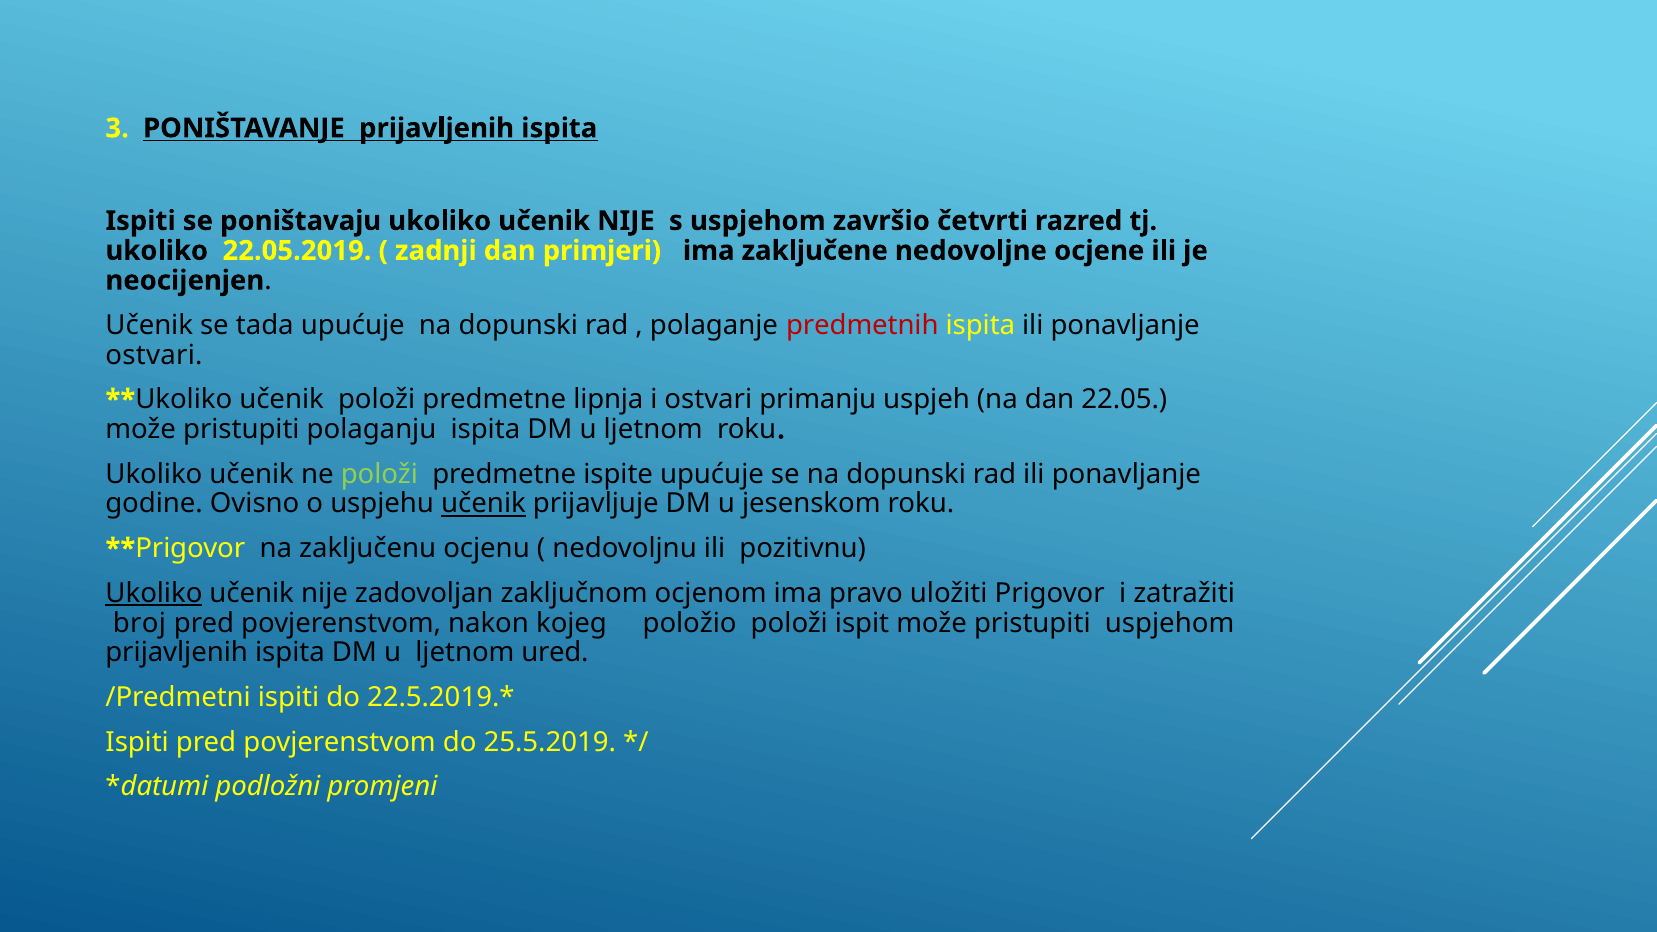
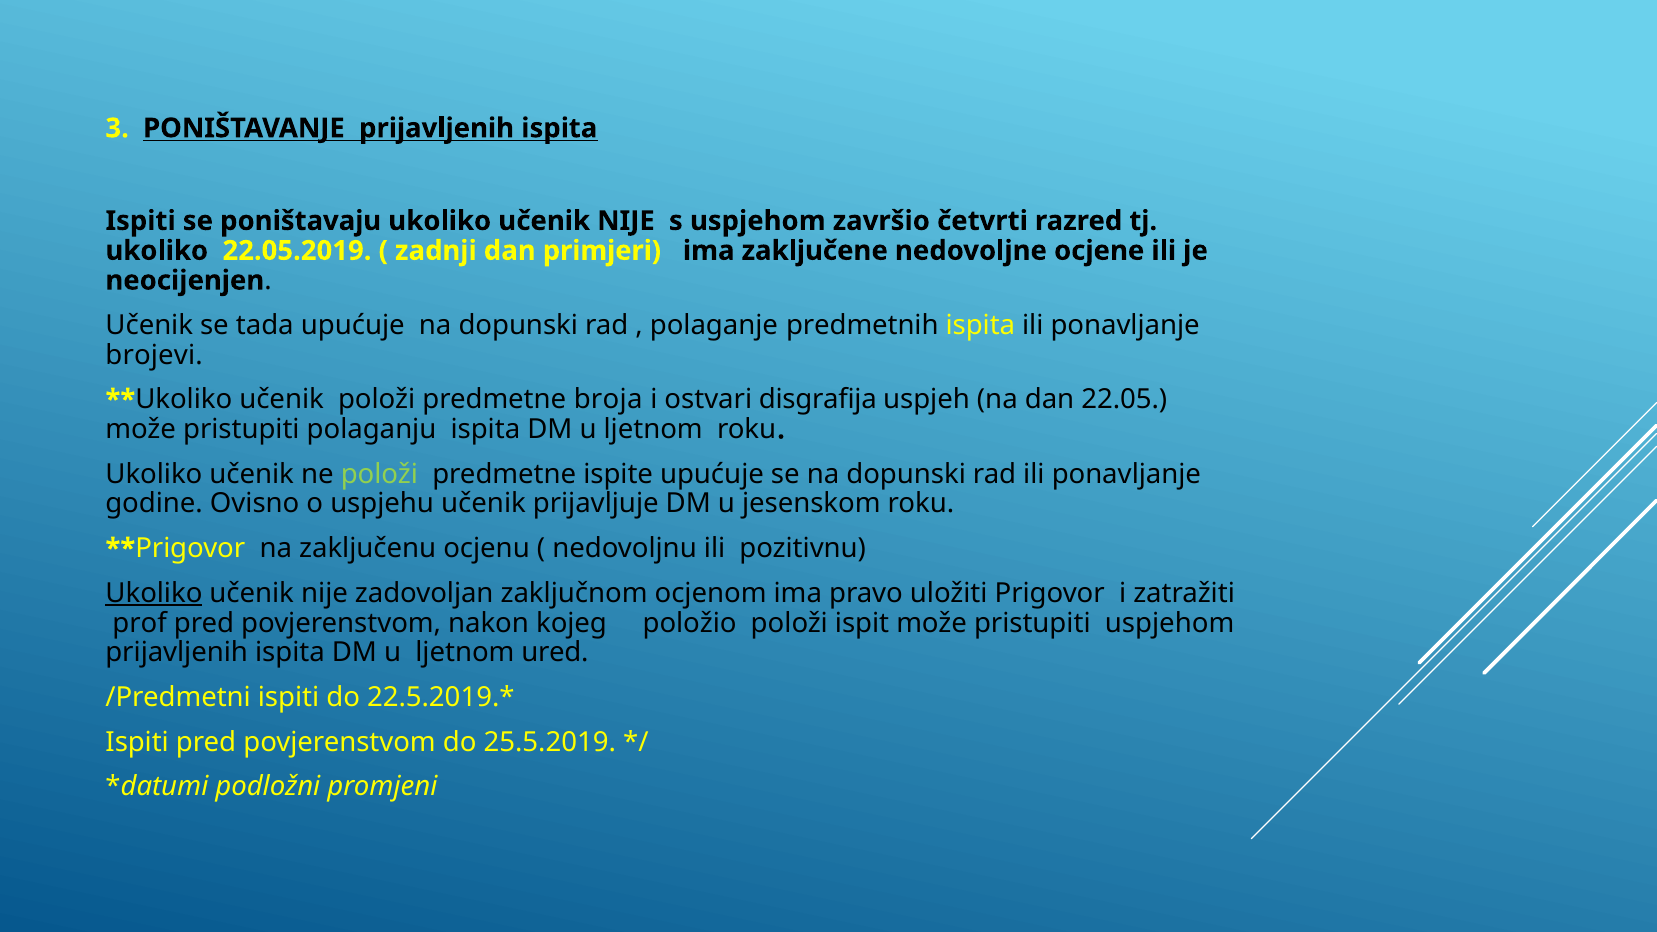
predmetnih colour: red -> black (862, 325)
ostvari: ostvari -> brojevi (154, 355)
lipnja: lipnja -> broja (608, 400)
primanju: primanju -> disgrafija (818, 400)
učenik underline: present -> none (484, 504)
broj: broj -> prof (140, 623)
